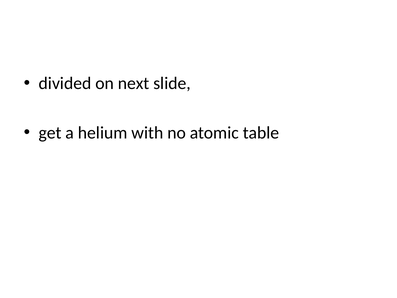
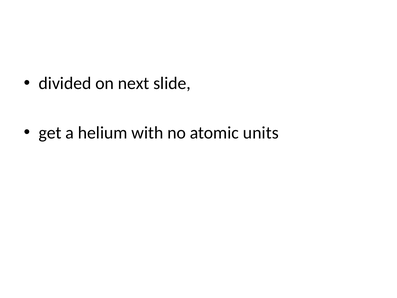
table: table -> units (261, 133)
